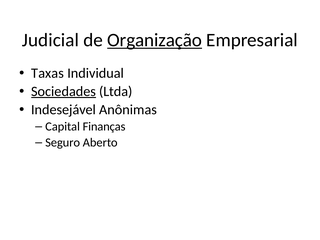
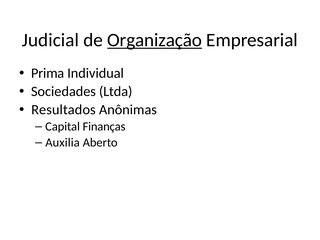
Taxas: Taxas -> Prima (48, 73)
Sociedades underline: present -> none (64, 91)
Indesejável: Indesejável -> Resultados (64, 110)
Seguro: Seguro -> Auxilia (63, 142)
